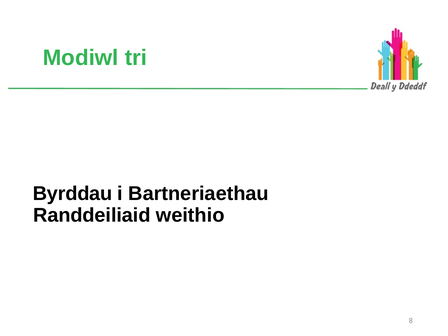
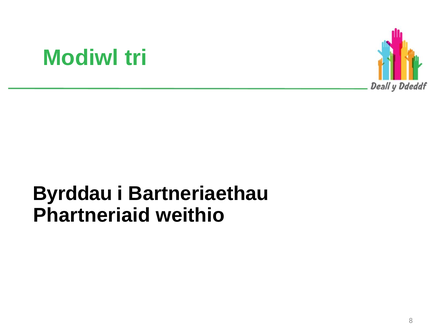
Randdeiliaid: Randdeiliaid -> Phartneriaid (92, 215)
